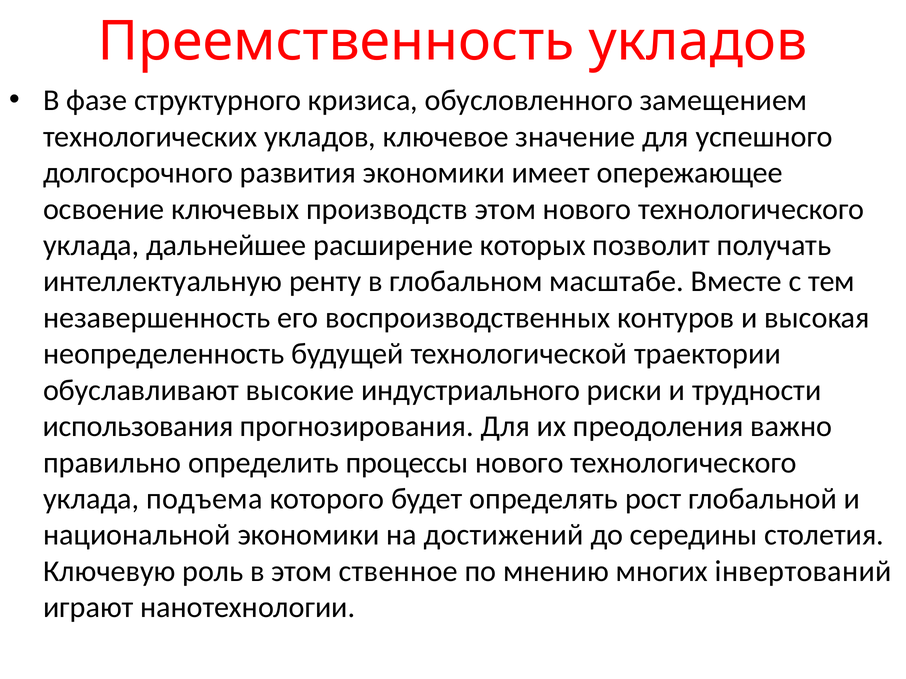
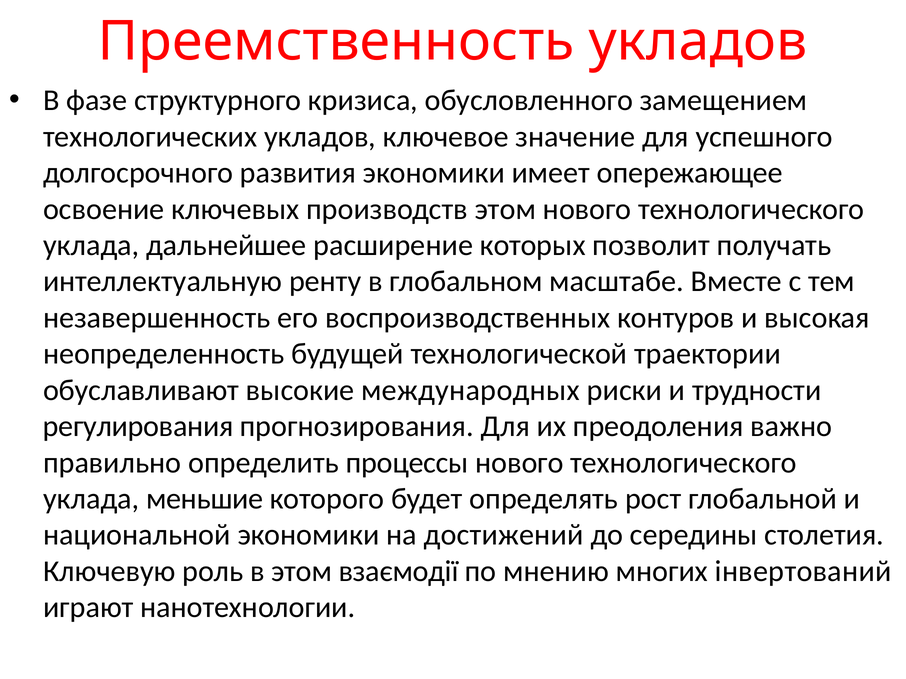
индустриального: индустриального -> международных (471, 390)
использования: использования -> регулирования (138, 427)
подъема: подъема -> меньшие (205, 499)
ственное: ственное -> взаємодії (399, 572)
